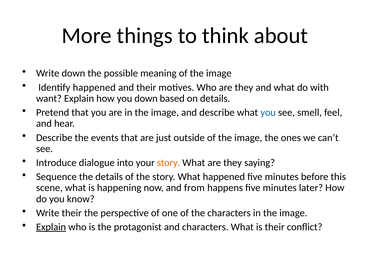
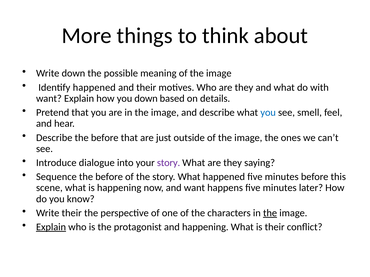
Describe the events: events -> before (105, 138)
story colour: orange -> purple (169, 163)
Sequence the details: details -> before (109, 177)
and from: from -> want (194, 188)
the underline: none -> present (270, 213)
and characters: characters -> happening (205, 227)
